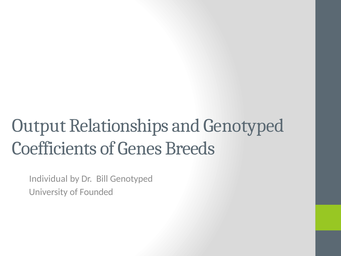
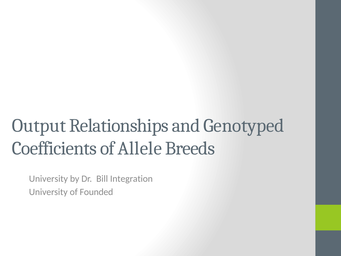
Genes: Genes -> Allele (140, 148)
Individual: Individual -> University (48, 179)
Bill Genotyped: Genotyped -> Integration (131, 179)
